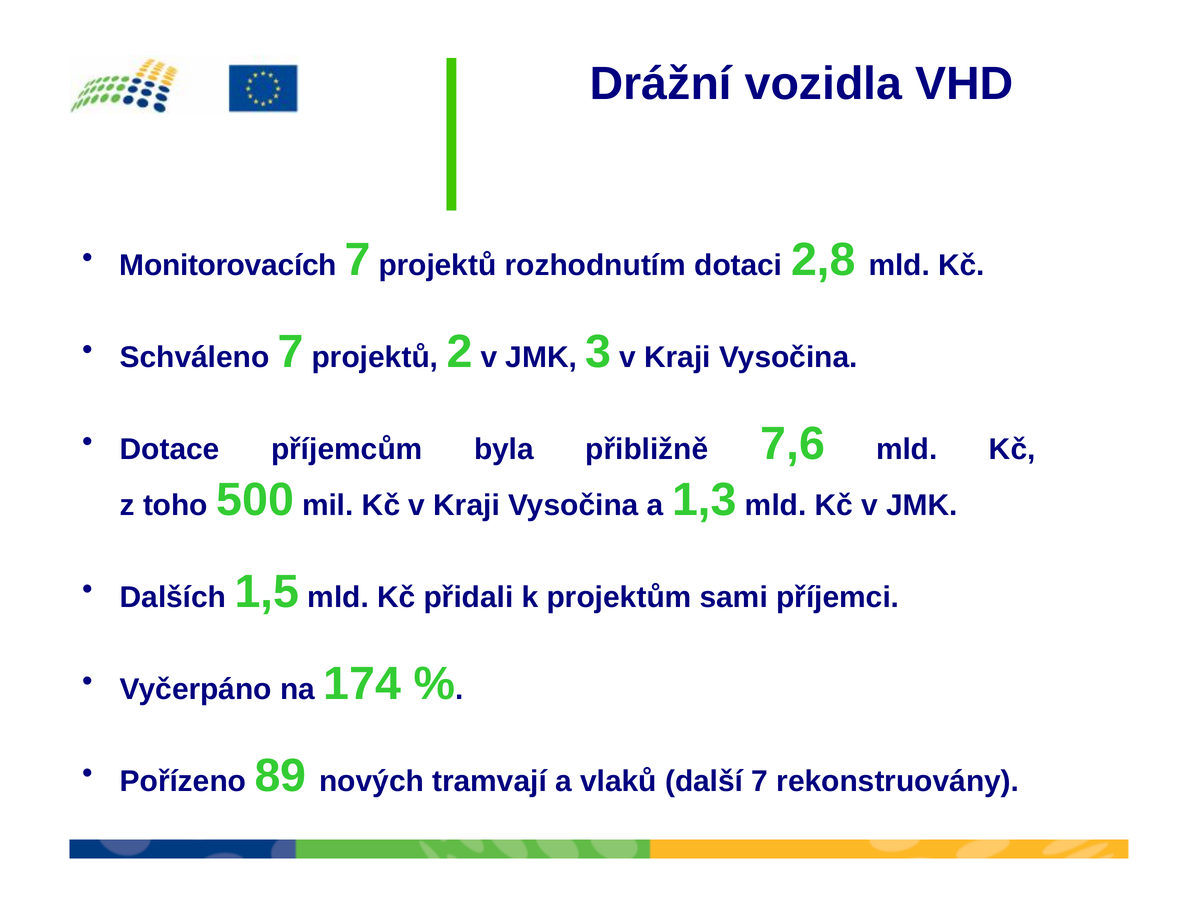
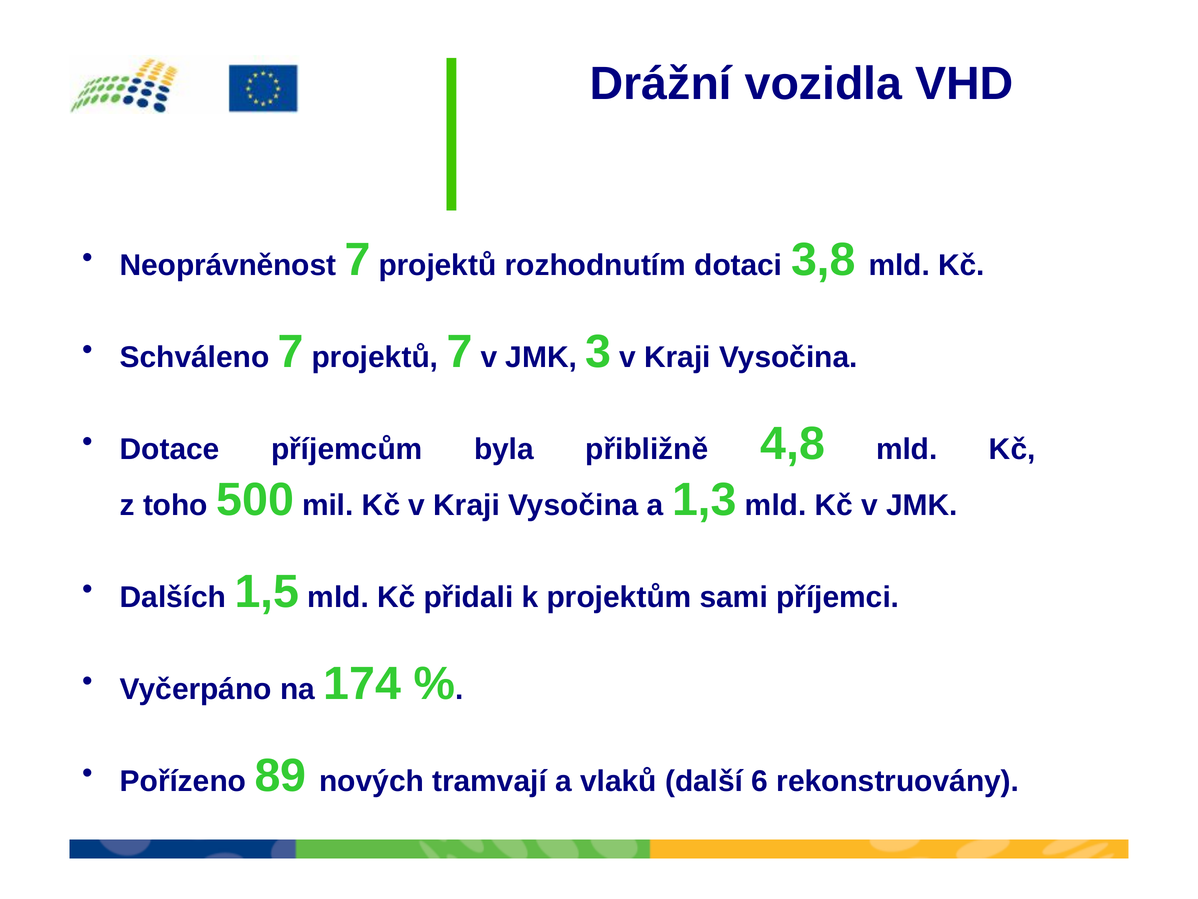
Monitorovacích: Monitorovacích -> Neoprávněnost (228, 265)
2,8: 2,8 -> 3,8 (823, 260)
projektů 2: 2 -> 7 (460, 352)
7,6: 7,6 -> 4,8 (793, 444)
další 7: 7 -> 6 (760, 781)
